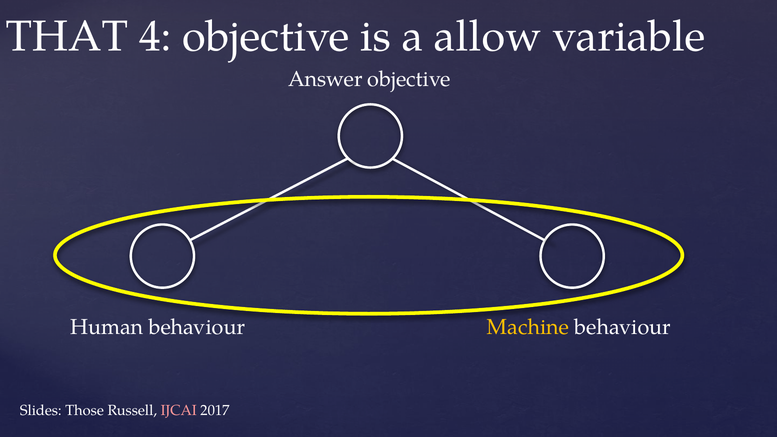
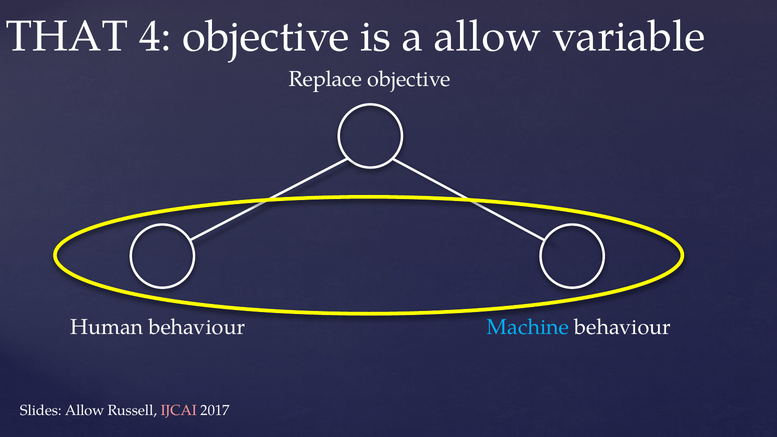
Answer: Answer -> Replace (325, 79)
Machine colour: yellow -> light blue (528, 327)
Slides Those: Those -> Allow (85, 411)
